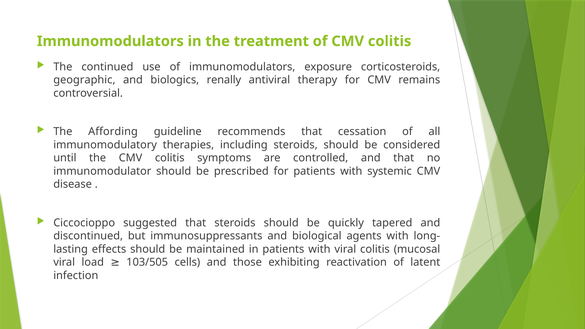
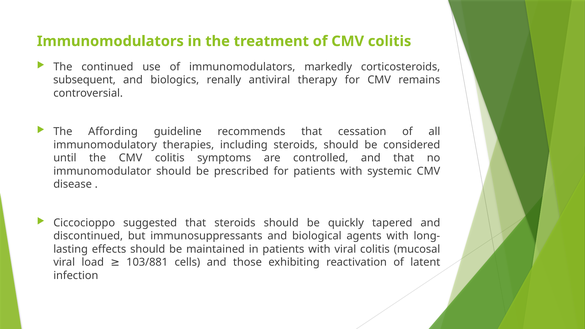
exposure: exposure -> markedly (328, 67)
geographic: geographic -> subsequent (84, 80)
103/505: 103/505 -> 103/881 (147, 262)
